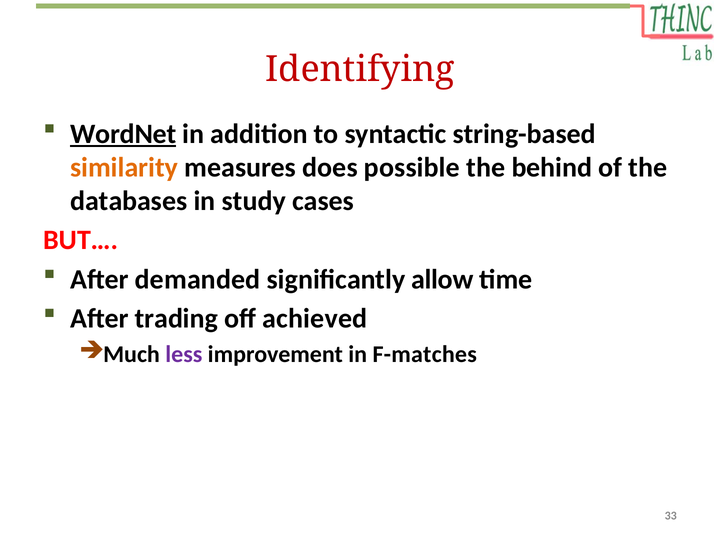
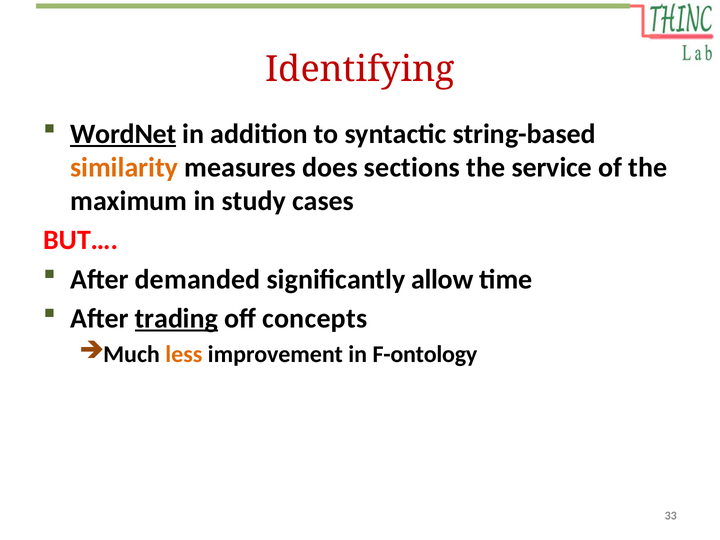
possible: possible -> sections (412, 167)
behind: behind -> service (552, 167)
databases: databases -> maximum (129, 201)
trading underline: none -> present (176, 318)
achieved: achieved -> concepts (315, 318)
less colour: purple -> orange (184, 354)
F-matches: F-matches -> F-ontology (425, 354)
